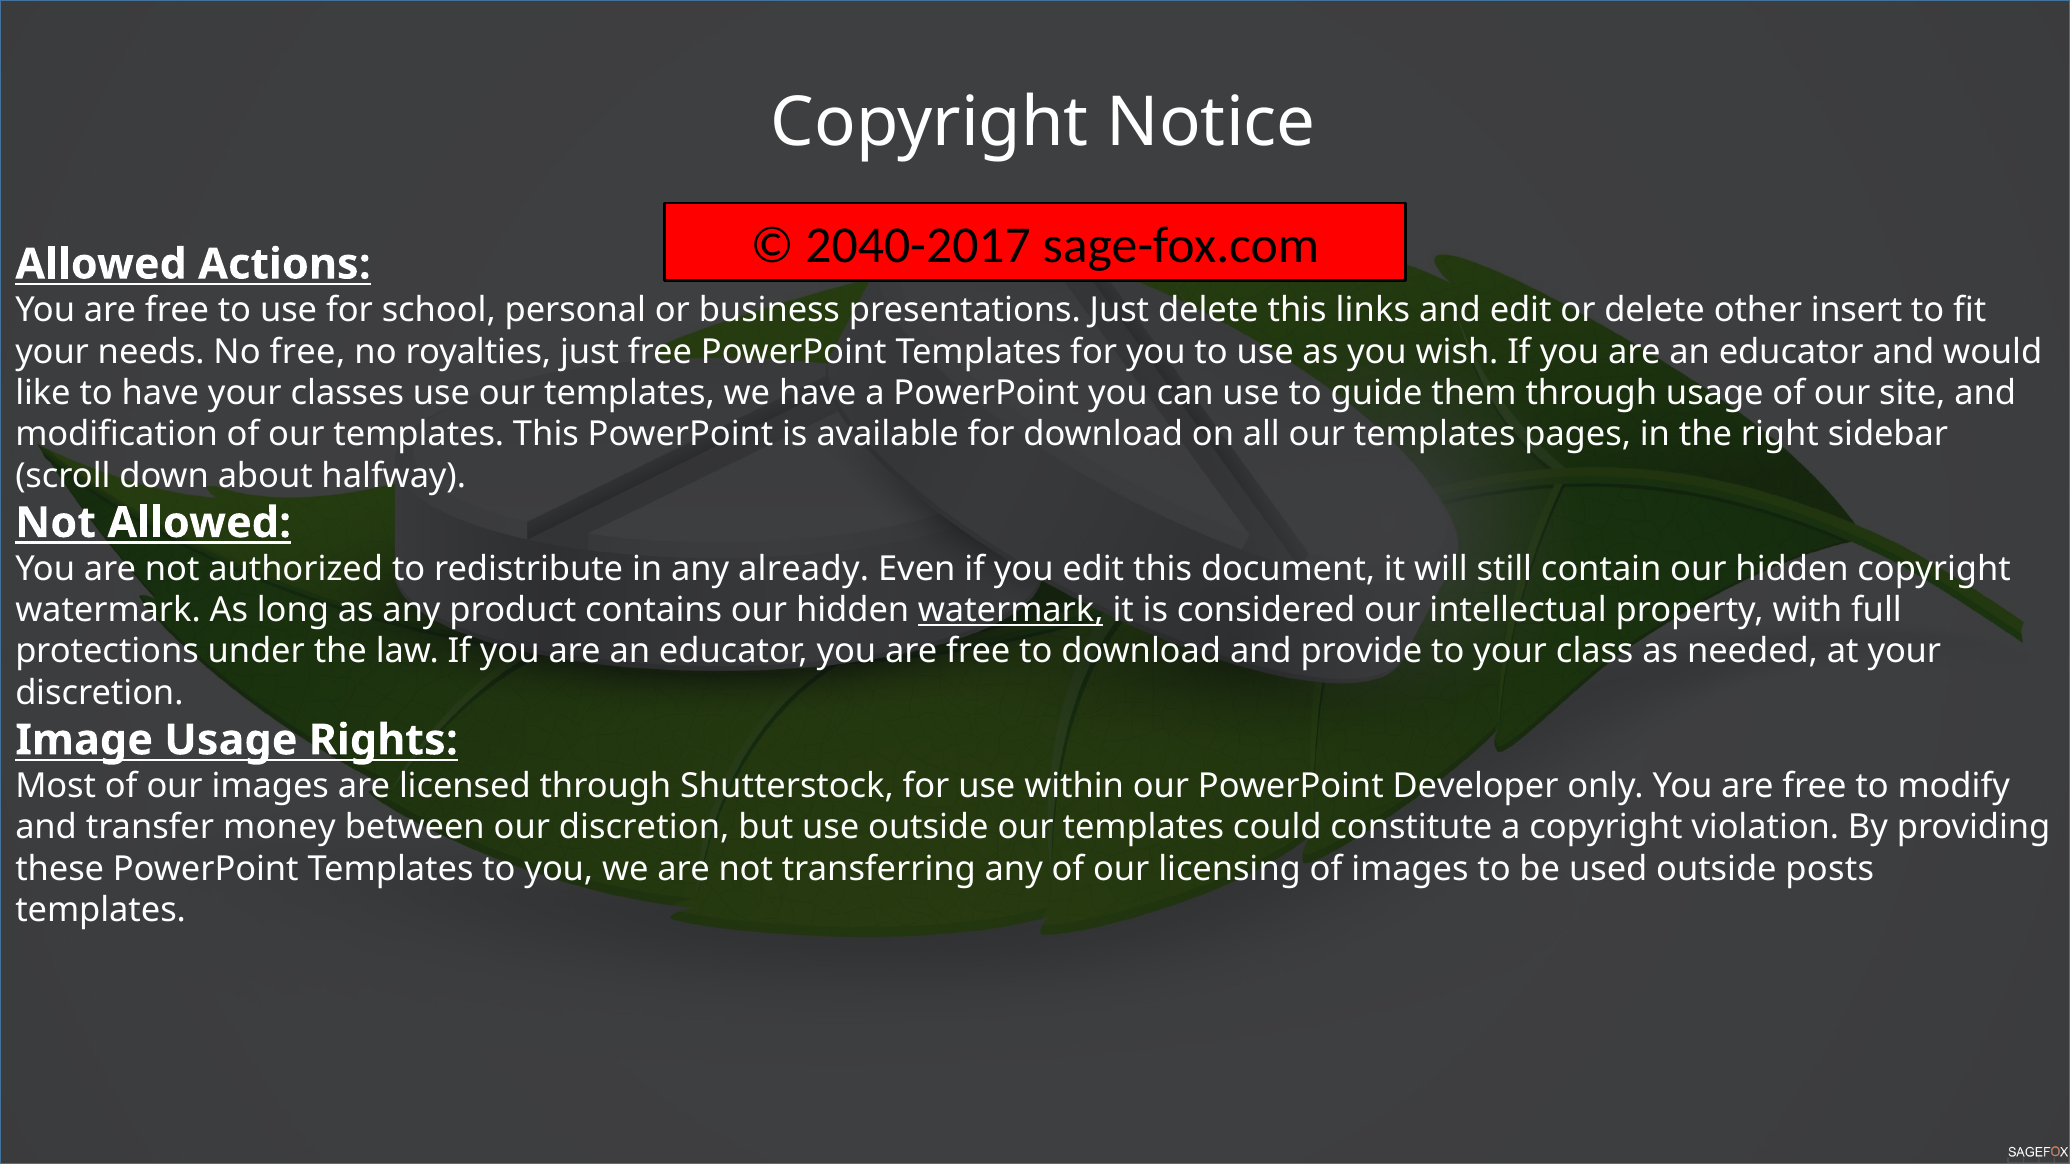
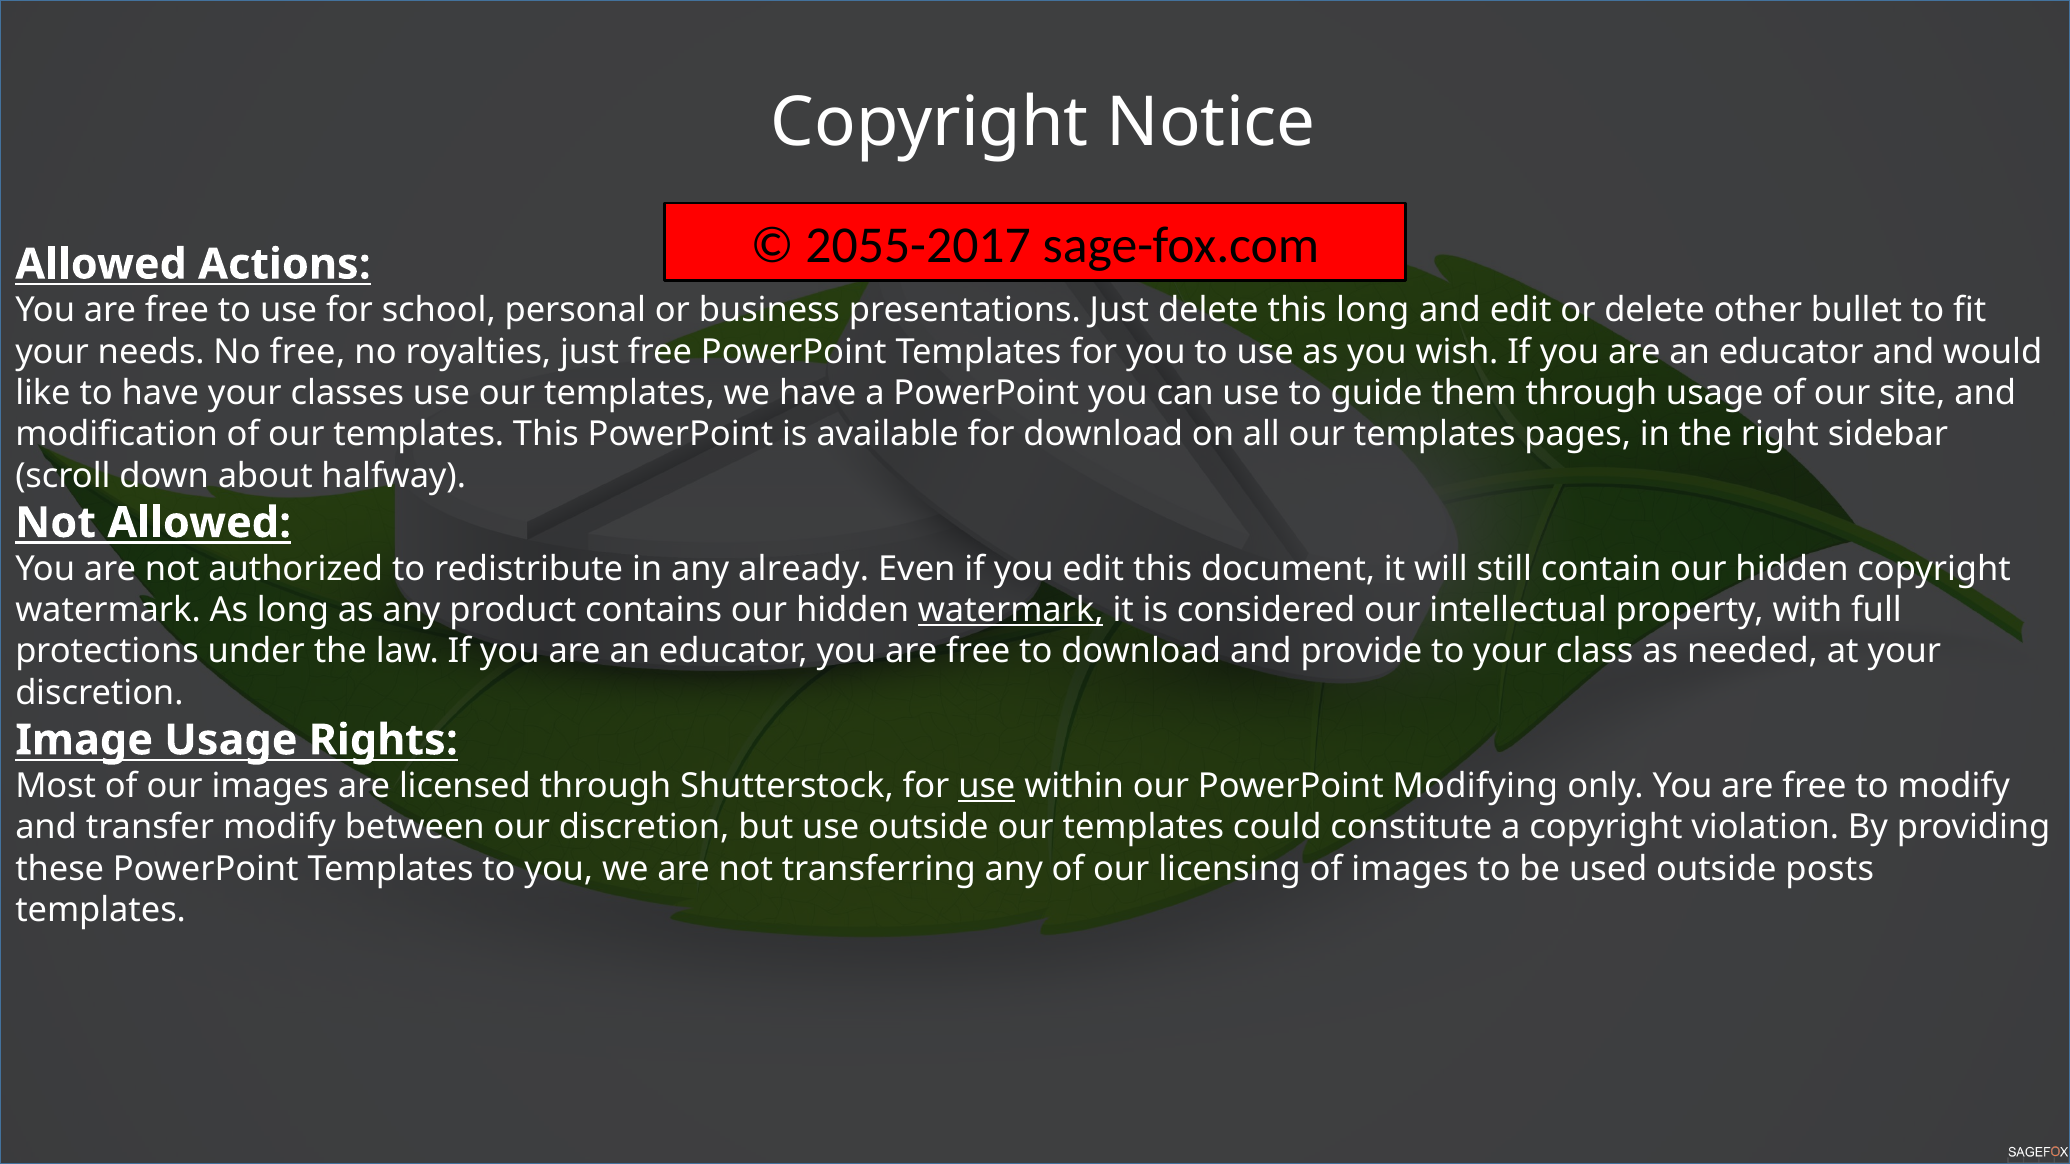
2040-2017: 2040-2017 -> 2055-2017 (918, 246)
this links: links -> long (1373, 310)
insert: insert -> bullet (1856, 310)
use underline: none -> present (987, 786)
Developer: Developer -> Modifying (1475, 786)
transfer money: money -> modify (279, 828)
